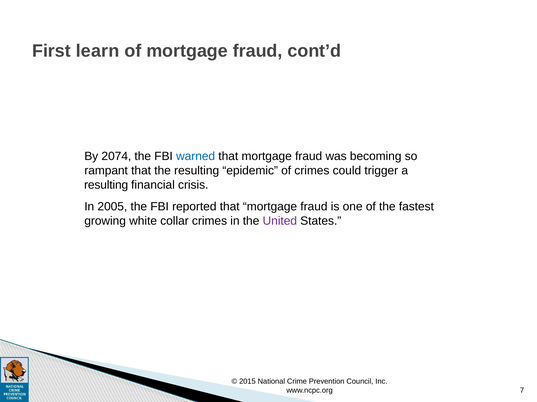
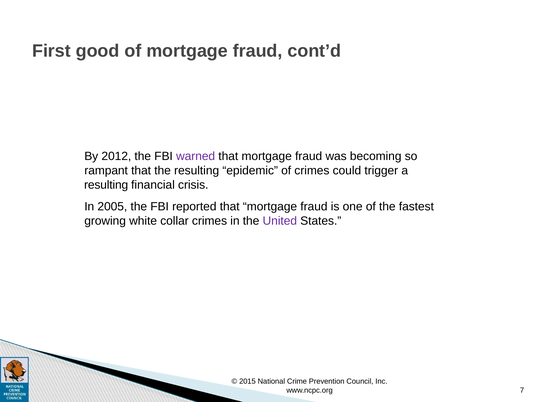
learn: learn -> good (98, 51)
2074: 2074 -> 2012 (116, 157)
warned colour: blue -> purple (196, 157)
